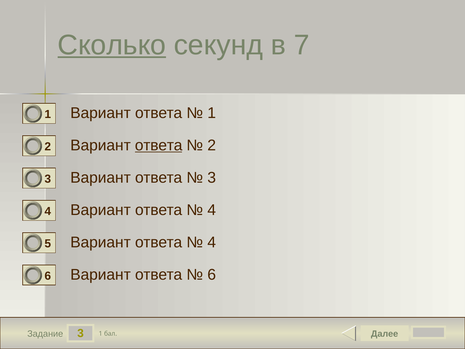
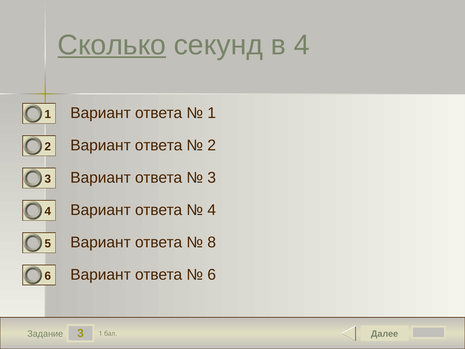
в 7: 7 -> 4 (302, 45)
ответа underline: present -> none (159, 145)
4: 4 -> 8 (212, 242)
